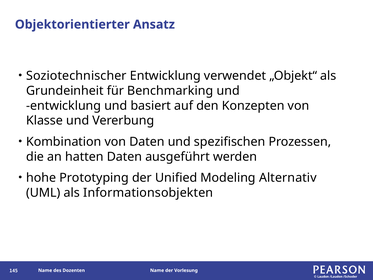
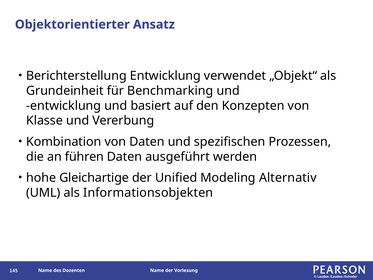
Soziotechnischer: Soziotechnischer -> Berichterstellung (76, 76)
hatten: hatten -> führen (84, 157)
Prototyping: Prototyping -> Gleichartige (94, 178)
